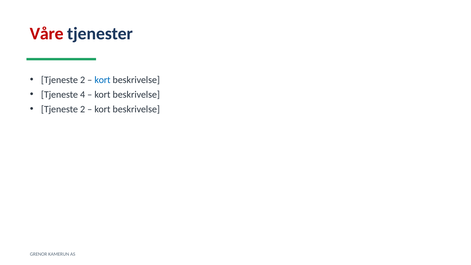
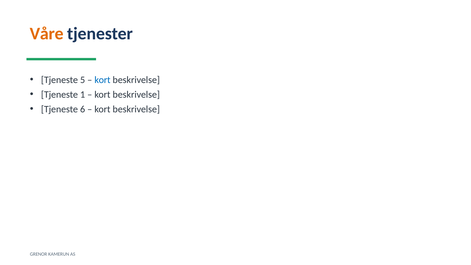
Våre colour: red -> orange (47, 34)
2: 2 -> 5 (83, 80)
4: 4 -> 1 (83, 95)
2: 2 -> 6 (83, 109)
